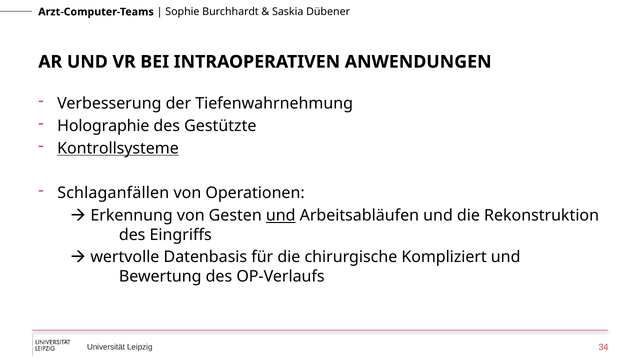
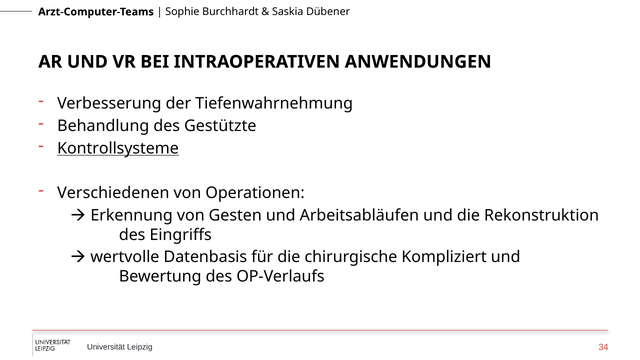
Holographie: Holographie -> Behandlung (103, 126)
Schlaganfällen: Schlaganfällen -> Verschiedenen (113, 193)
und underline: present -> none (281, 216)
